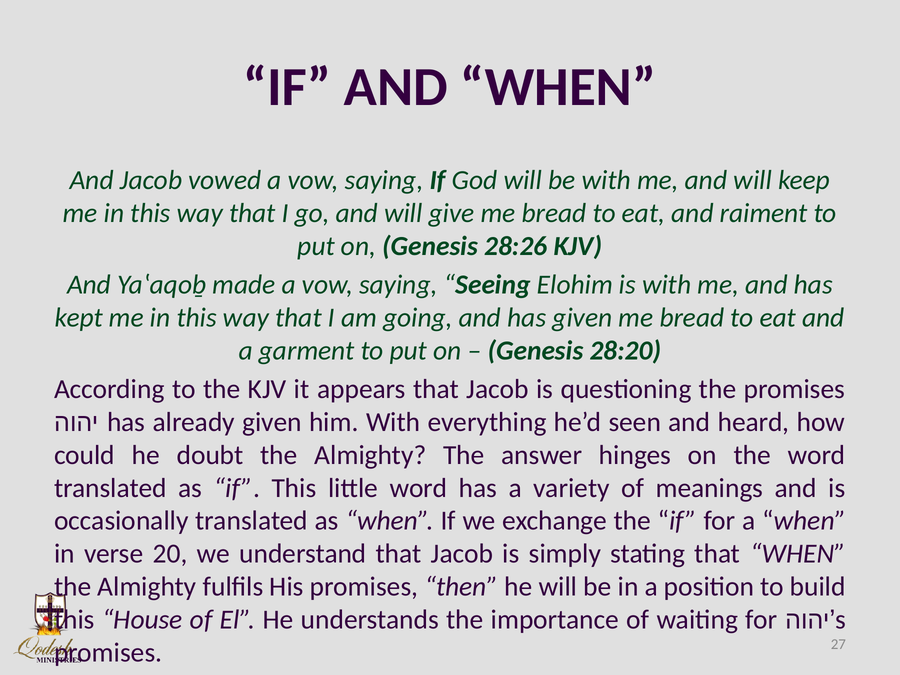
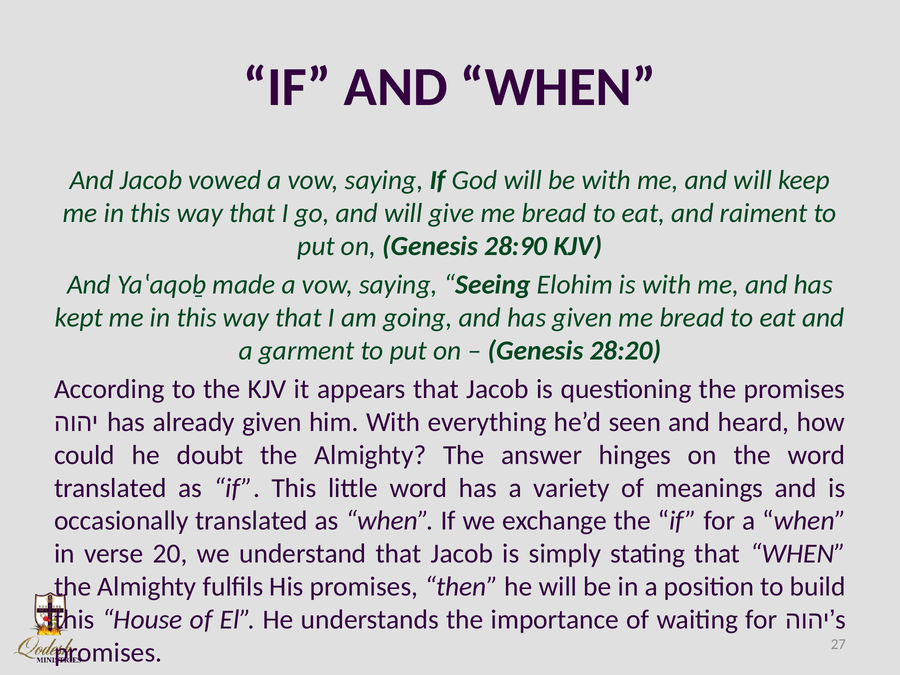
28:26: 28:26 -> 28:90 (516, 246)
